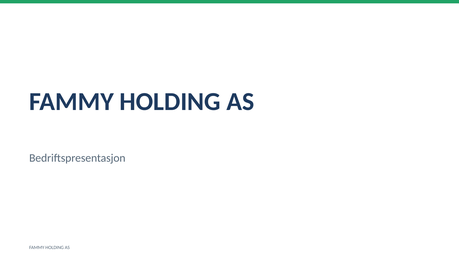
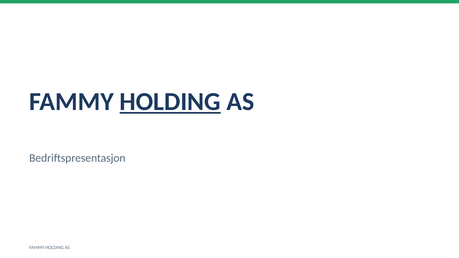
HOLDING underline: none -> present (170, 102)
